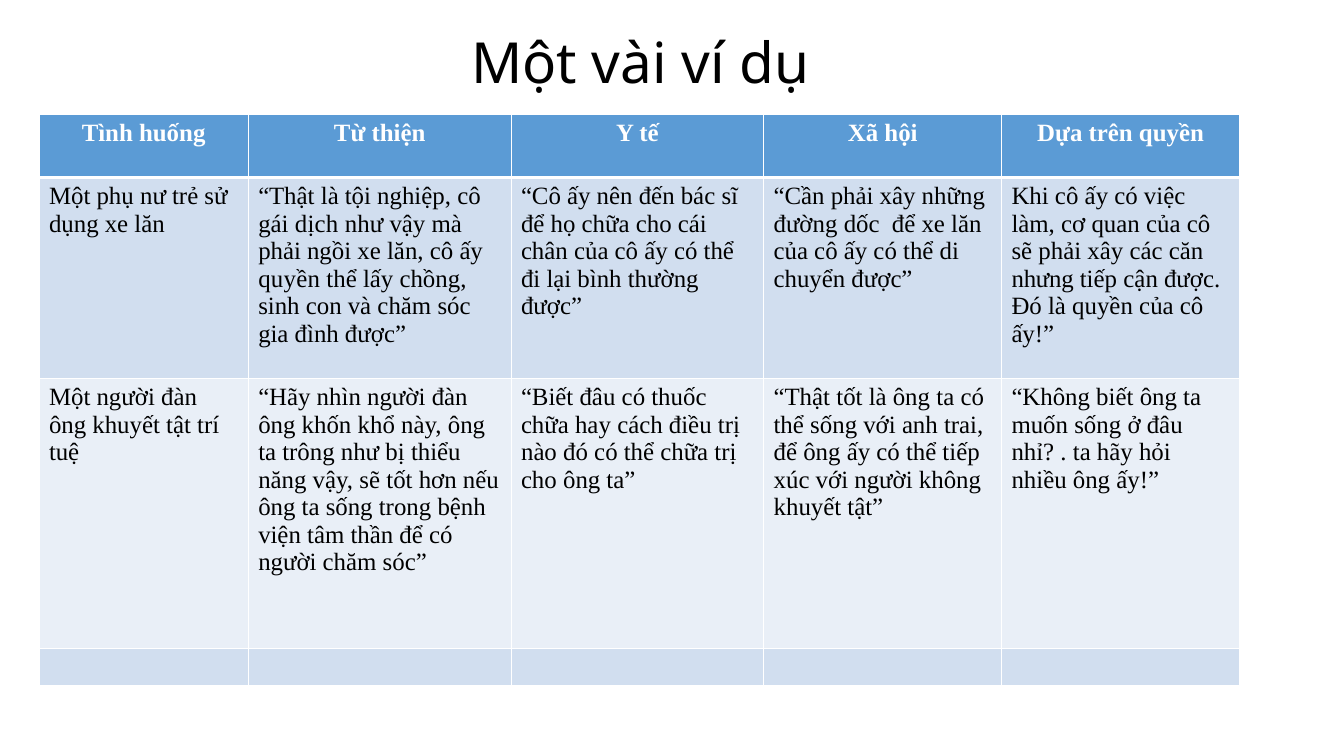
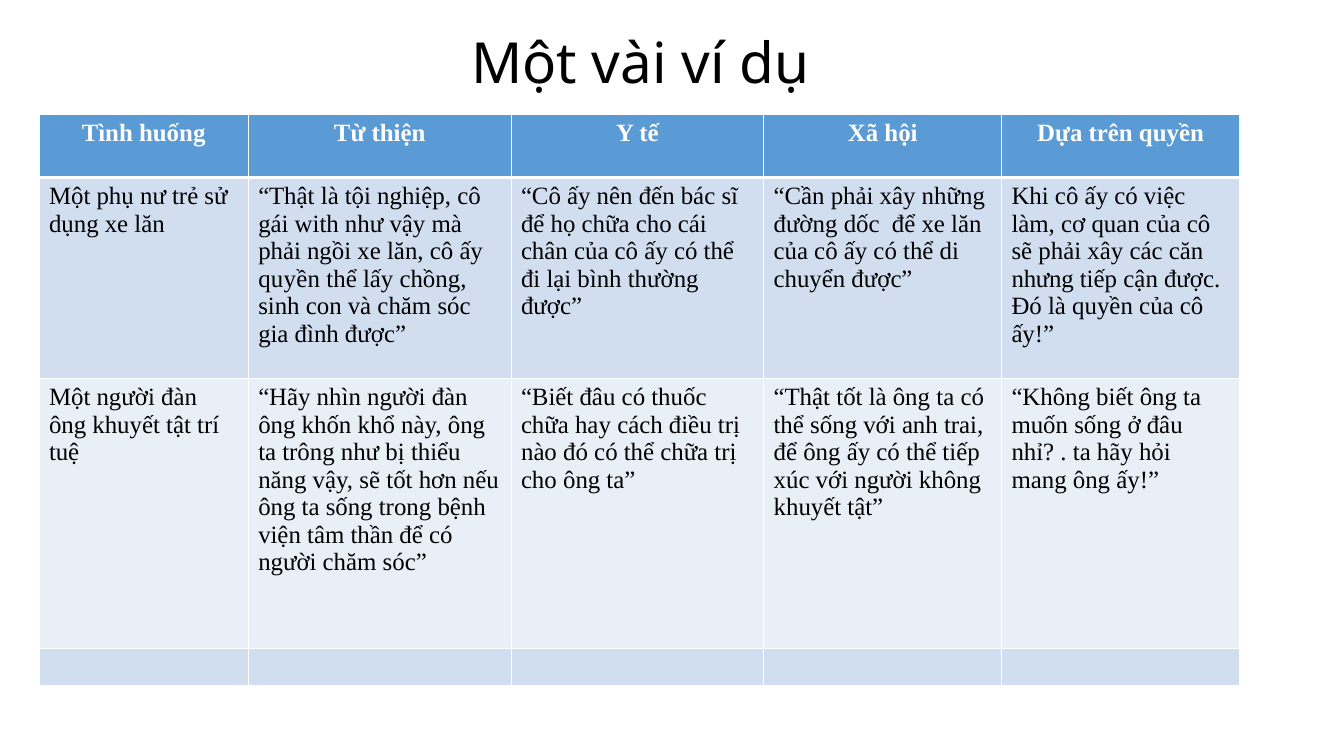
dịch: dịch -> with (317, 224)
nhiều: nhiều -> mang (1039, 480)
